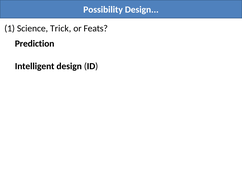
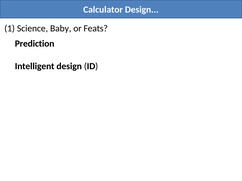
Possibility: Possibility -> Calculator (103, 10)
Trick: Trick -> Baby (61, 28)
